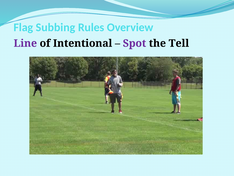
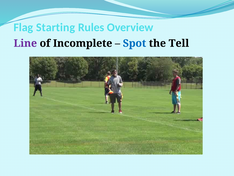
Subbing: Subbing -> Starting (56, 27)
Intentional: Intentional -> Incomplete (83, 43)
Spot colour: purple -> blue (134, 43)
